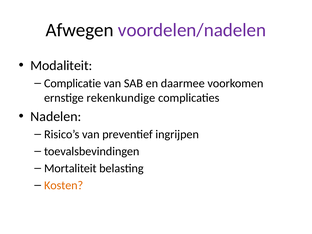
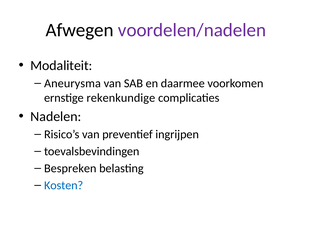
Complicatie: Complicatie -> Aneurysma (72, 83)
Mortaliteit: Mortaliteit -> Bespreken (70, 168)
Kosten colour: orange -> blue (64, 185)
